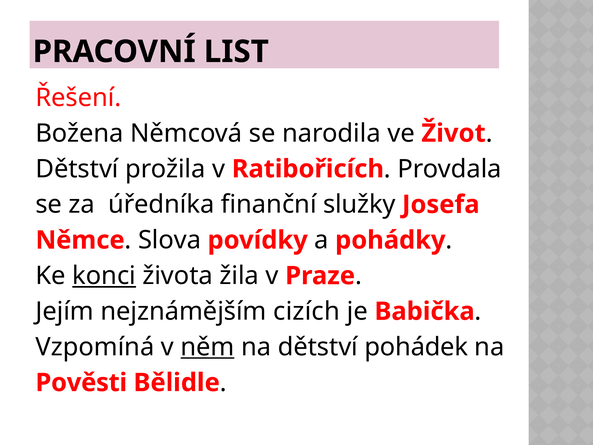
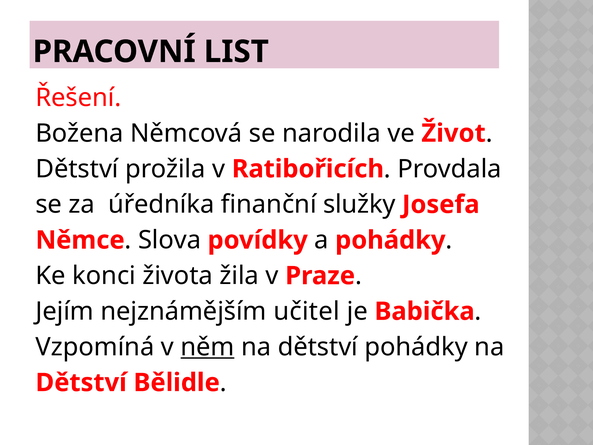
konci underline: present -> none (104, 276)
cizích: cizích -> učitel (307, 311)
dětství pohádek: pohádek -> pohádky (416, 347)
Pověsti: Pověsti -> Dětství (81, 382)
